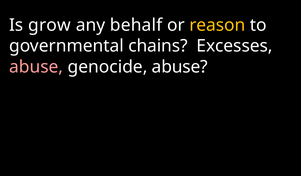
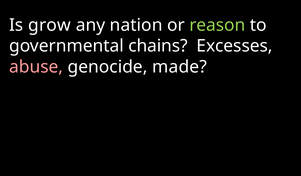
behalf: behalf -> nation (136, 25)
reason colour: yellow -> light green (217, 25)
genocide abuse: abuse -> made (180, 67)
